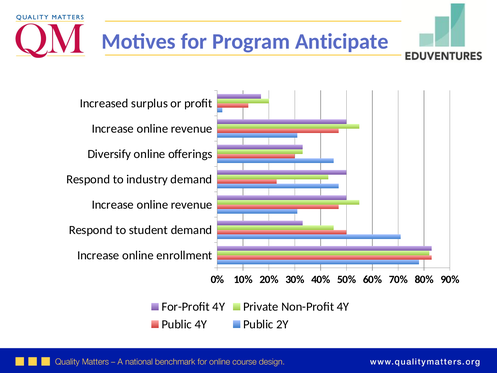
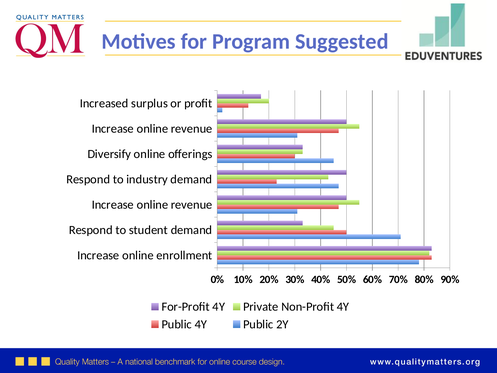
Anticipate: Anticipate -> Suggested (342, 41)
